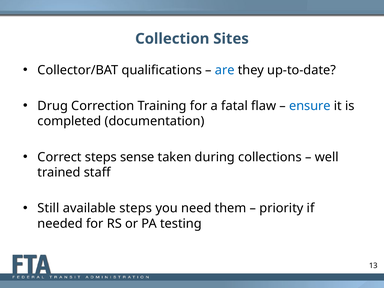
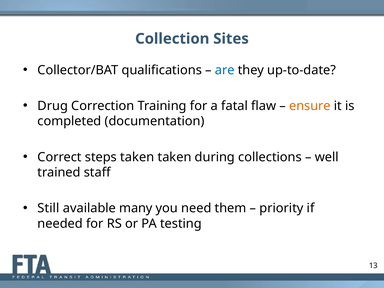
ensure colour: blue -> orange (310, 106)
steps sense: sense -> taken (137, 157)
available steps: steps -> many (136, 208)
